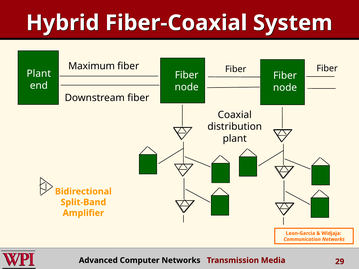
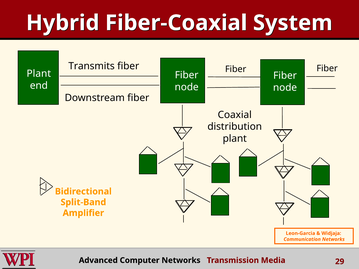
Maximum: Maximum -> Transmits (92, 66)
